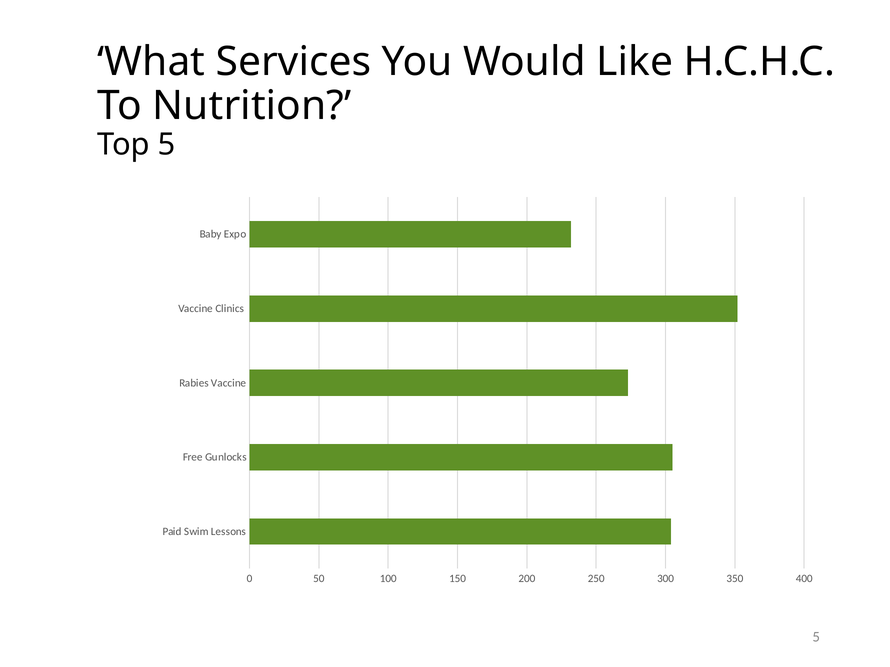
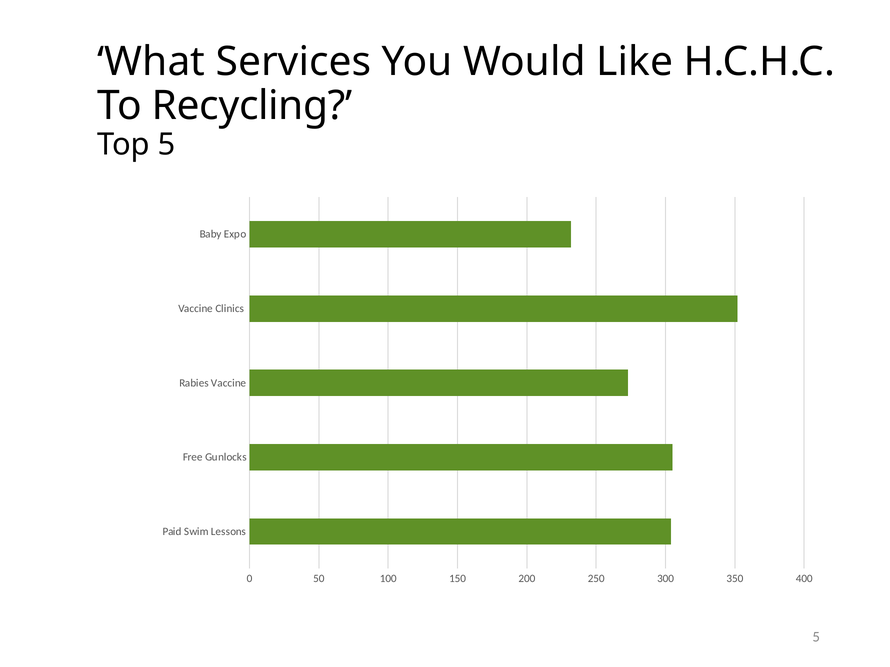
Nutrition: Nutrition -> Recycling (252, 106)
